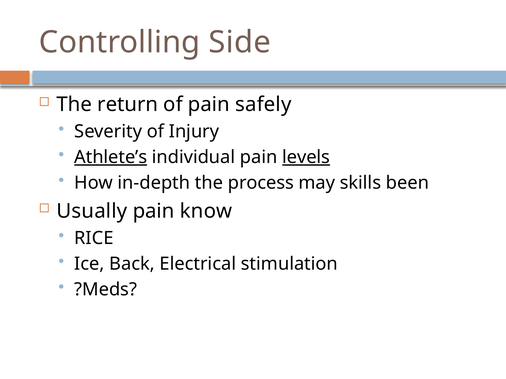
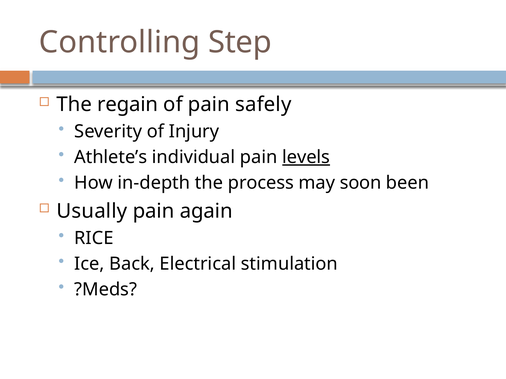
Side: Side -> Step (240, 42)
return: return -> regain (128, 105)
Athlete’s underline: present -> none (111, 157)
skills: skills -> soon (361, 183)
know: know -> again (206, 211)
